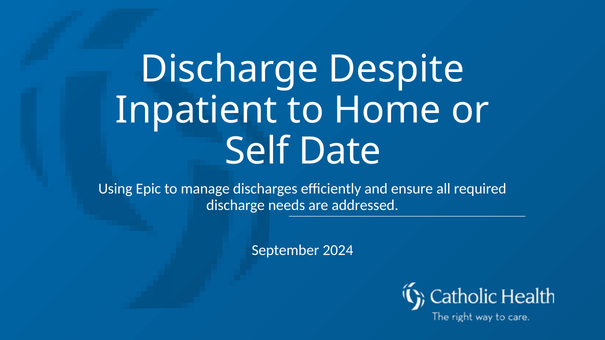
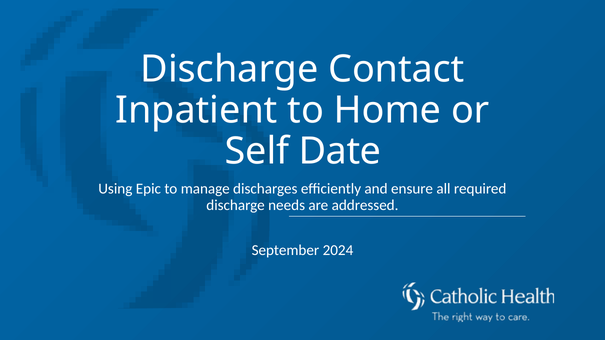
Despite: Despite -> Contact (396, 70)
